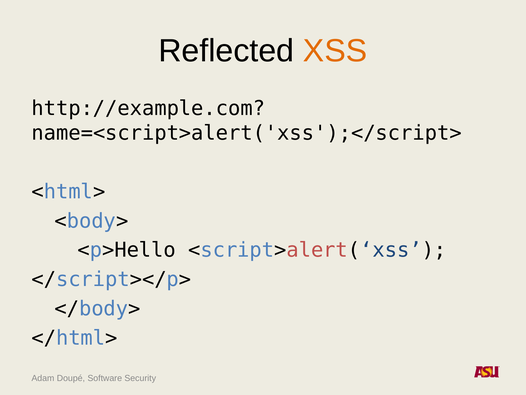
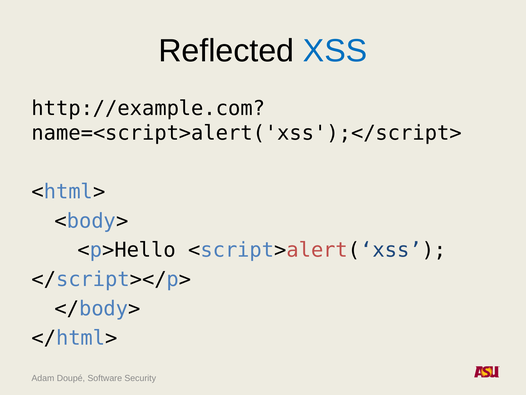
XSS colour: orange -> blue (335, 51)
